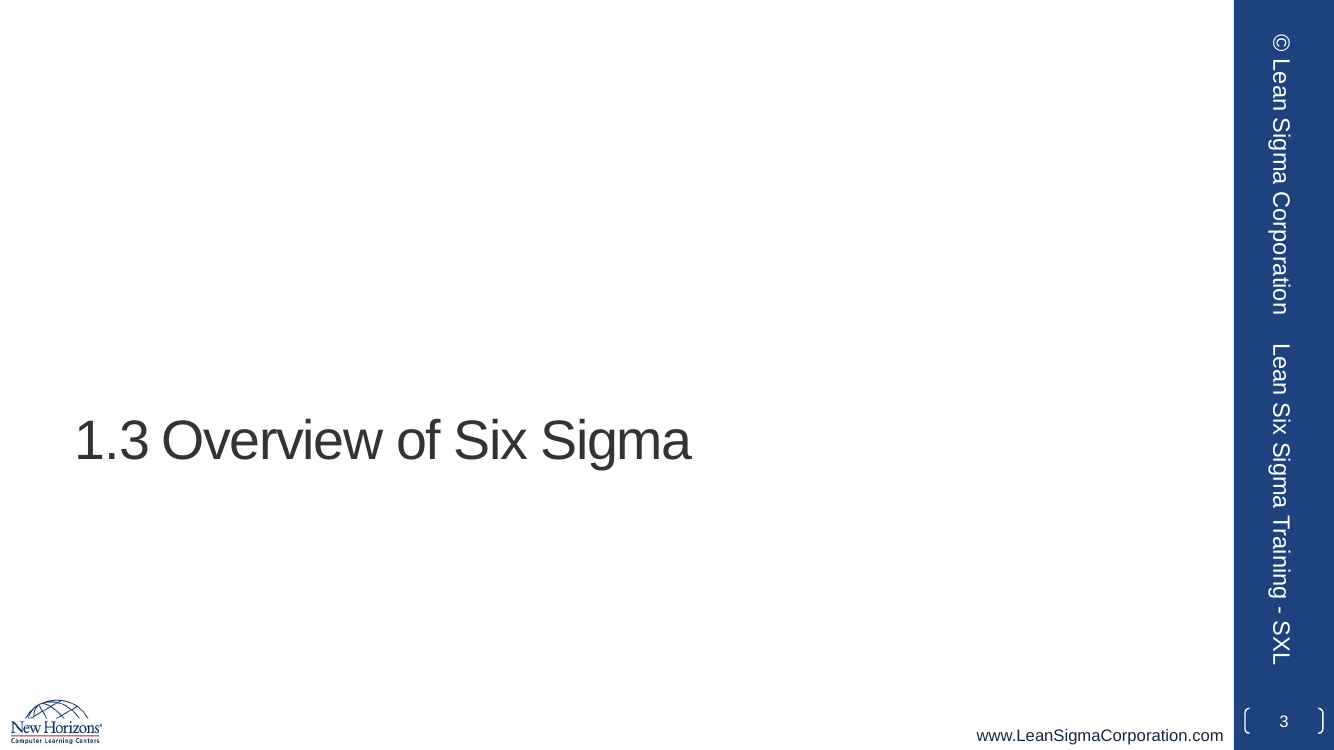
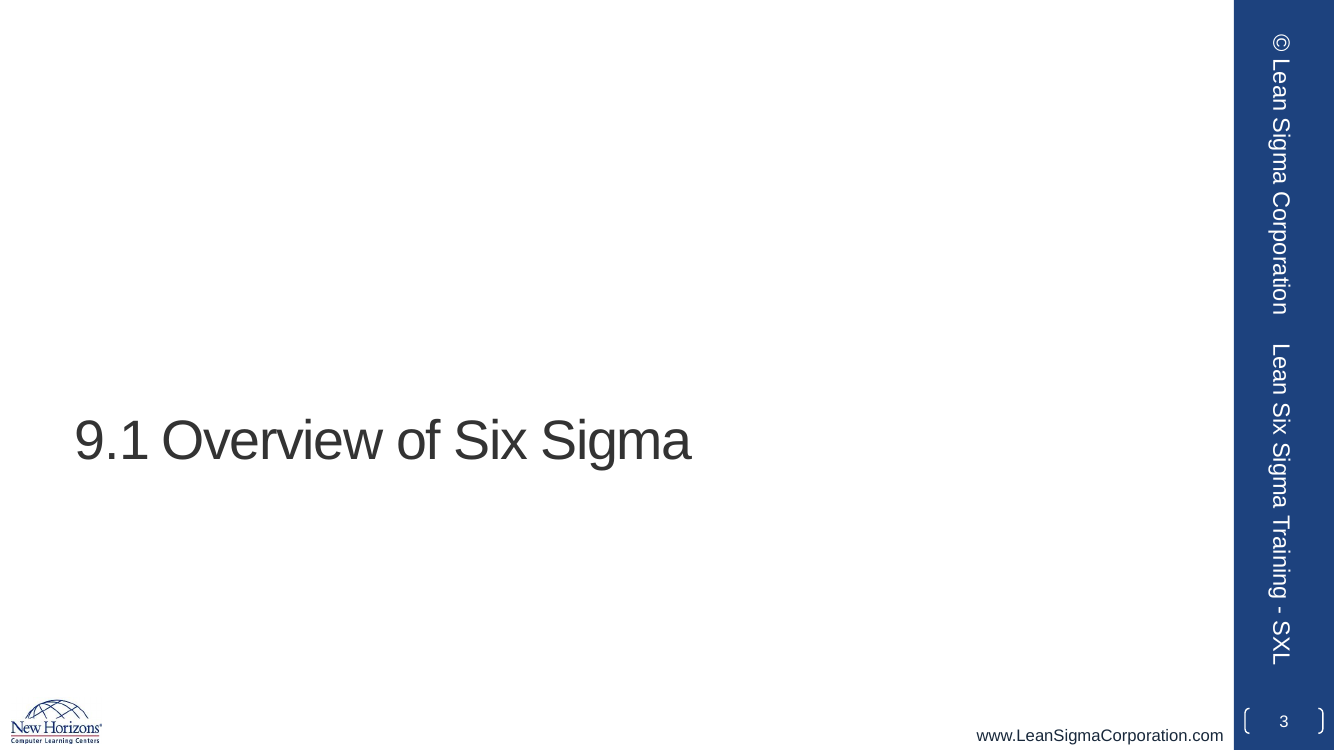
1.3: 1.3 -> 9.1 (112, 441)
